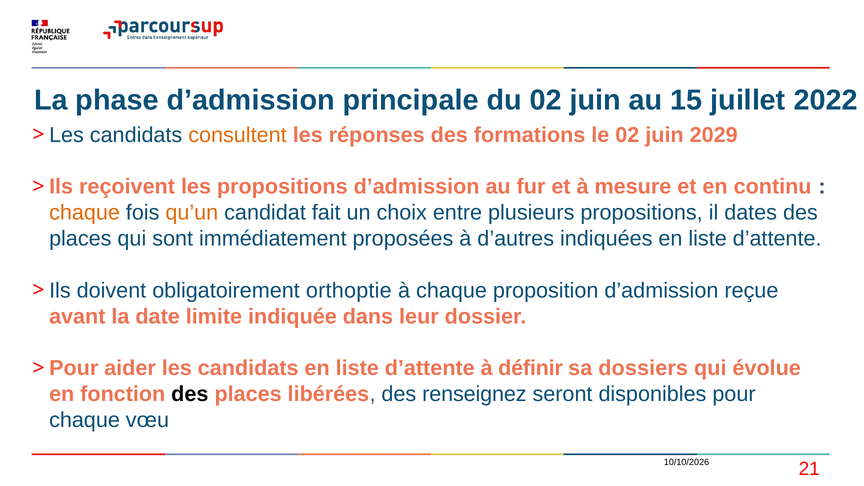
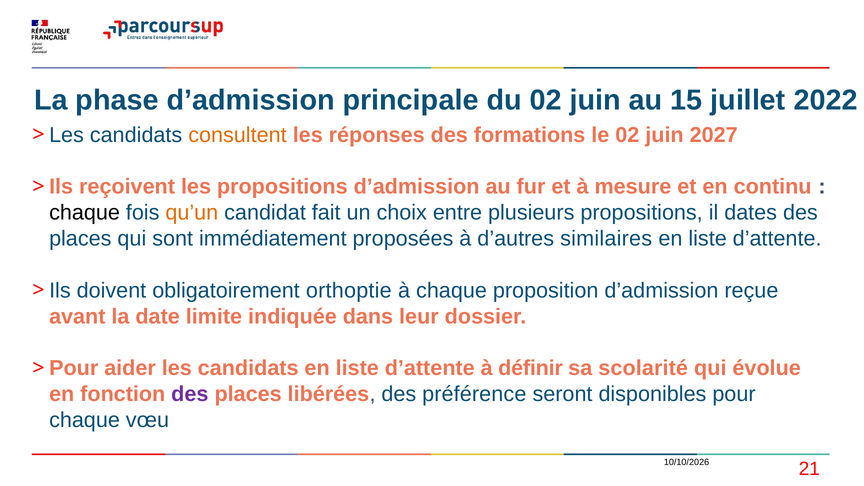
2029: 2029 -> 2027 (714, 135)
chaque colour: orange -> black (85, 213)
indiquées: indiquées -> similaires (606, 239)
dossiers: dossiers -> scolarité (643, 368)
des colour: black -> purple (190, 394)
renseignez: renseignez -> préférence (474, 394)
